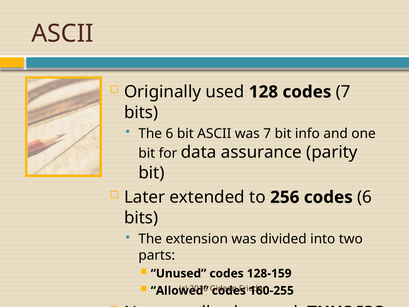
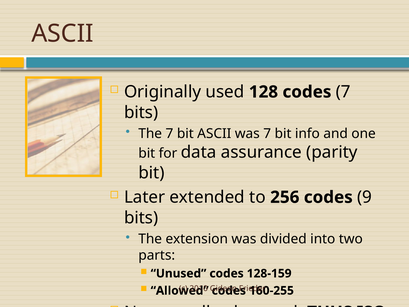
The 6: 6 -> 7 (169, 134)
codes 6: 6 -> 9 (365, 197)
